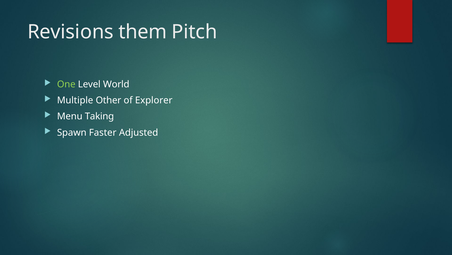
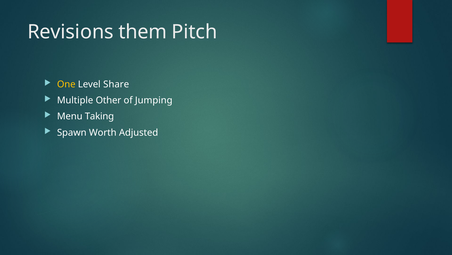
One colour: light green -> yellow (66, 84)
World: World -> Share (116, 84)
Explorer: Explorer -> Jumping (154, 100)
Faster: Faster -> Worth (103, 132)
